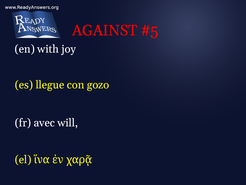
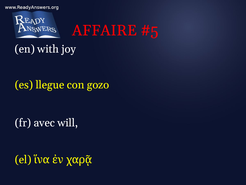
AGAINST: AGAINST -> AFFAIRE (105, 30)
